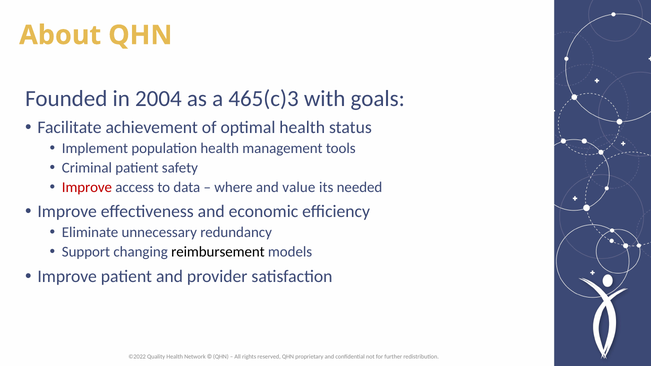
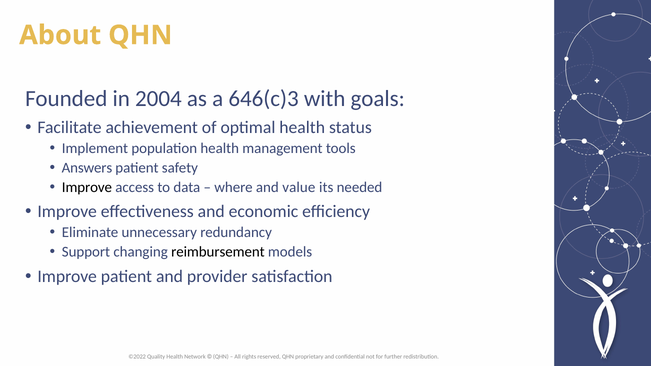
465(c)3: 465(c)3 -> 646(c)3 (264, 99)
Criminal: Criminal -> Answers (87, 168)
Improve colour: red -> black (87, 187)
